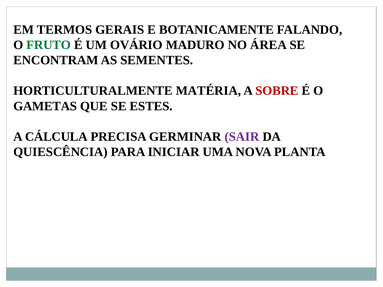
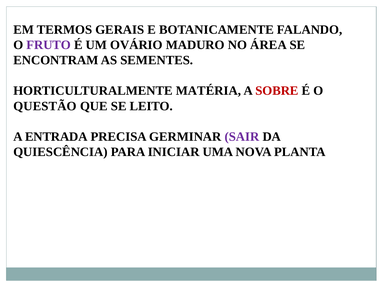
FRUTO colour: green -> purple (49, 45)
GAMETAS: GAMETAS -> QUESTÃO (45, 106)
ESTES: ESTES -> LEITO (151, 106)
CÁLCULA: CÁLCULA -> ENTRADA (56, 137)
